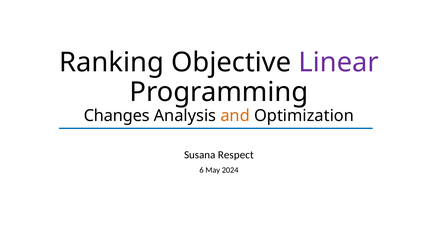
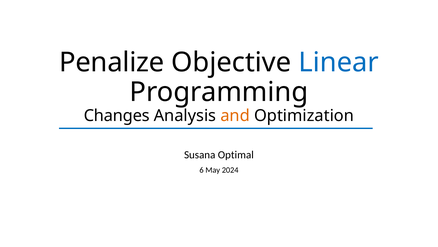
Ranking: Ranking -> Penalize (112, 62)
Linear colour: purple -> blue (339, 62)
Respect: Respect -> Optimal (236, 155)
